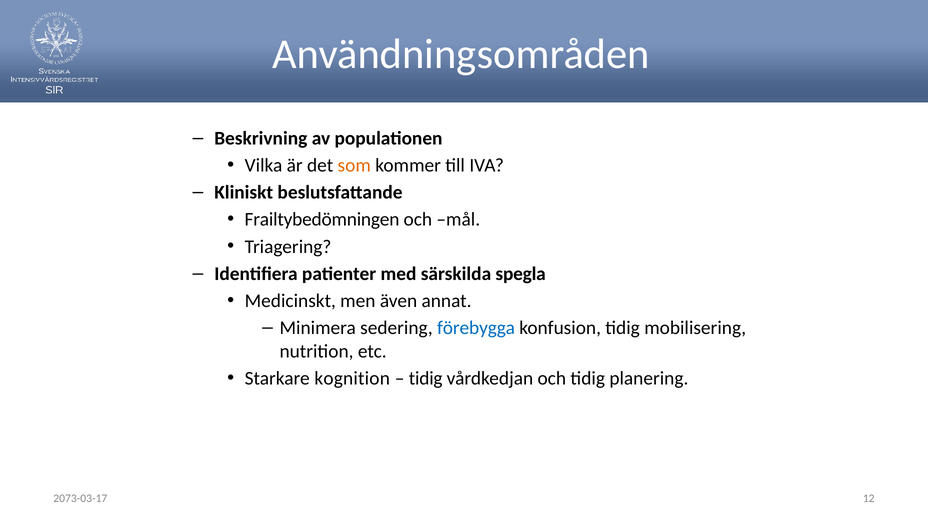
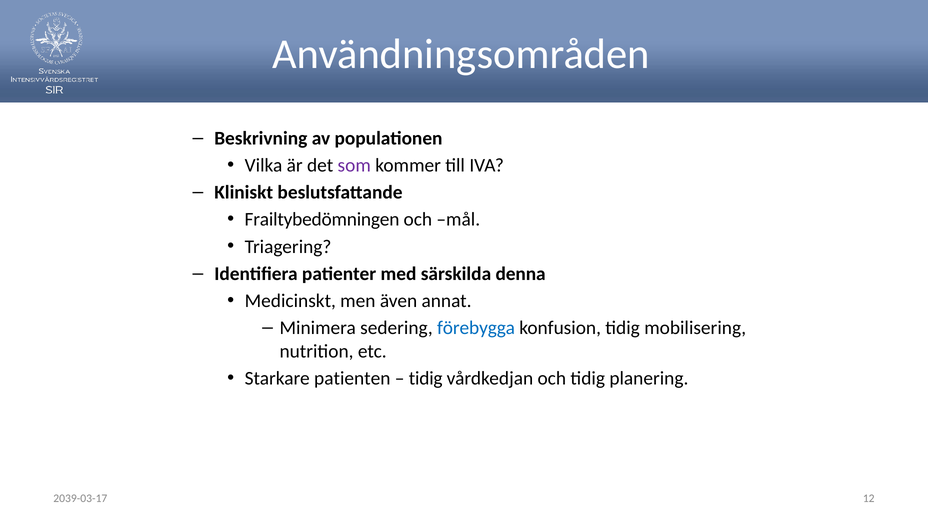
som colour: orange -> purple (354, 165)
spegla: spegla -> denna (521, 274)
kognition: kognition -> patienten (352, 378)
2073-03-17: 2073-03-17 -> 2039-03-17 (80, 498)
